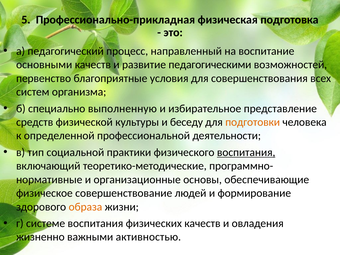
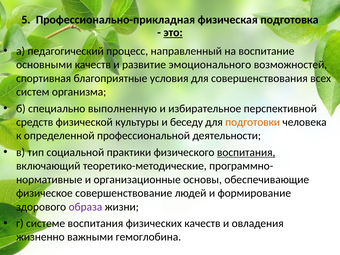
это underline: none -> present (173, 33)
педагогическими: педагогическими -> эмоционального (210, 65)
первенство: первенство -> спортивная (44, 78)
представление: представление -> перспективной (280, 109)
образа colour: orange -> purple (85, 207)
активностью: активностью -> гемоглобина (148, 237)
